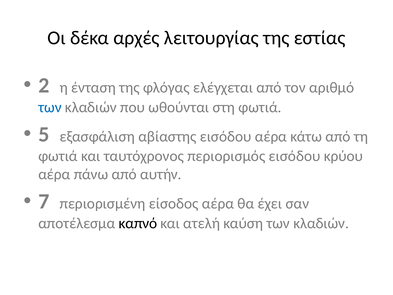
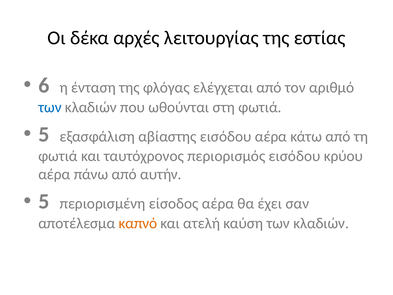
2: 2 -> 6 (44, 85)
7: 7 -> 5 (44, 201)
καπνό colour: black -> orange (138, 223)
